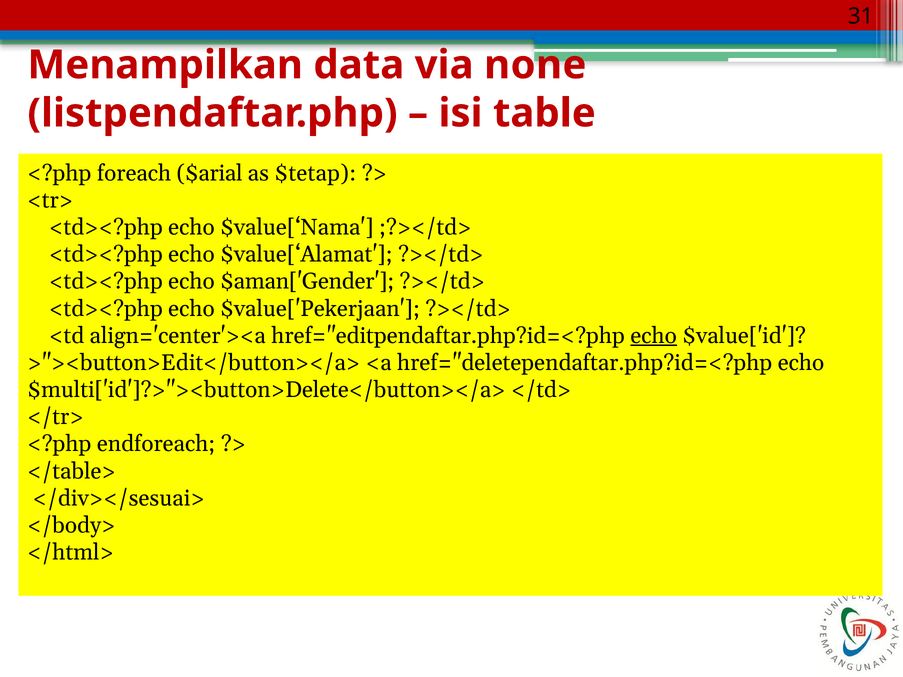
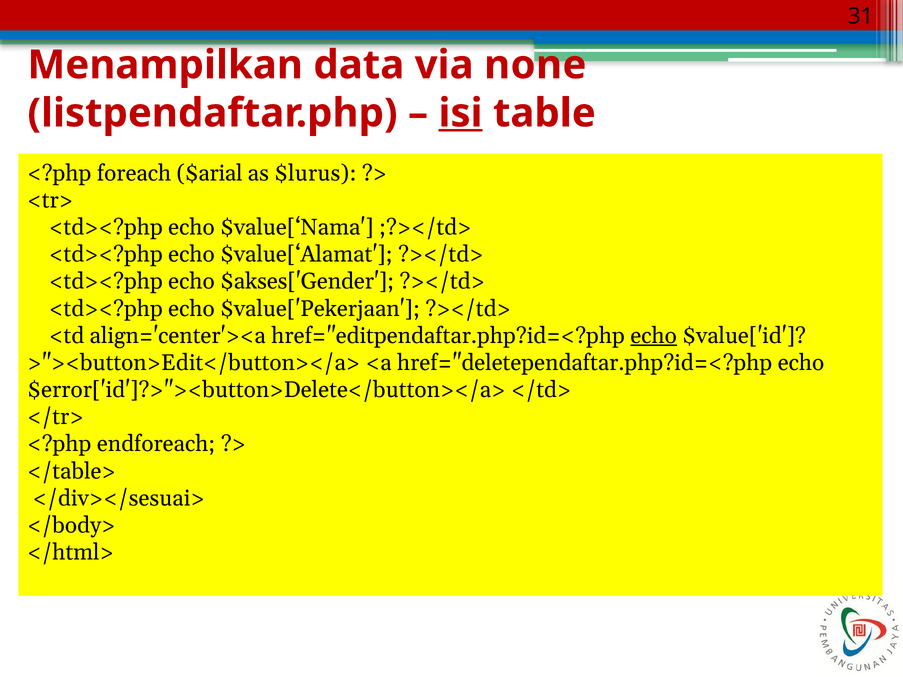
isi underline: none -> present (461, 113)
$tetap: $tetap -> $lurus (315, 173)
$aman['Gender: $aman['Gender -> $akses['Gender (307, 282)
$multi['id']?>"><button>Delete</button></a>: $multi['id']?>"><button>Delete</button></a> -> $error['id']?>"><button>Delete</button></a> (267, 390)
